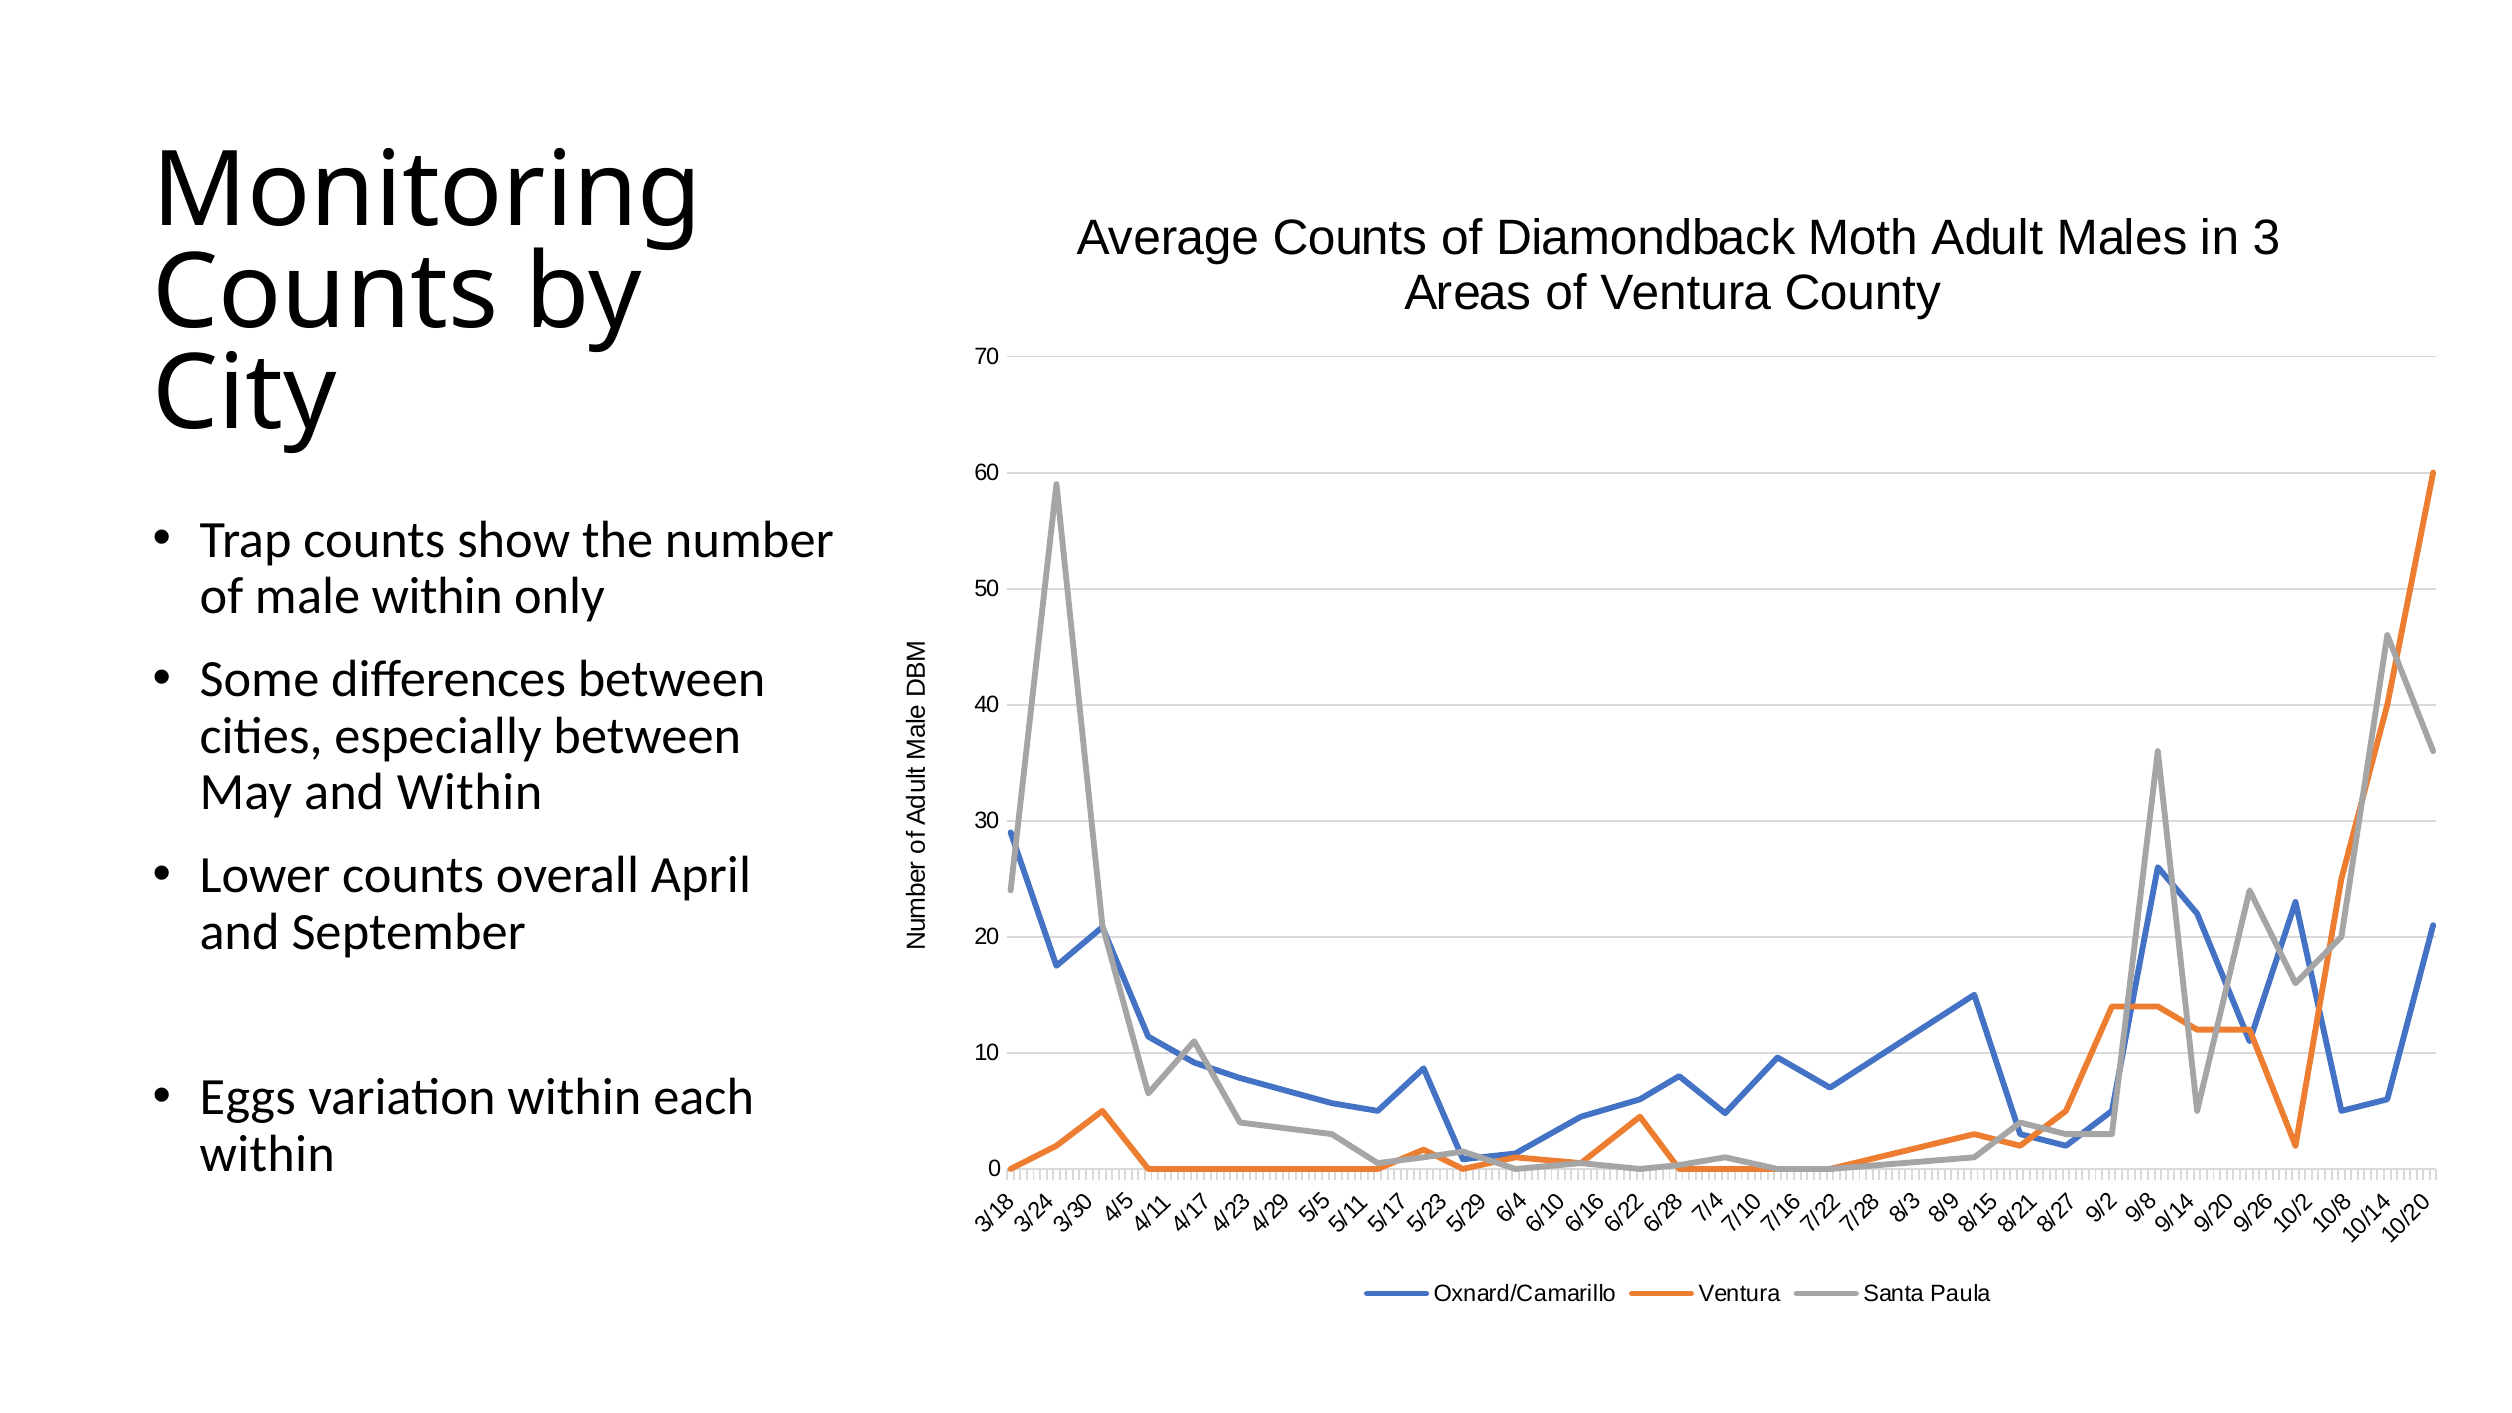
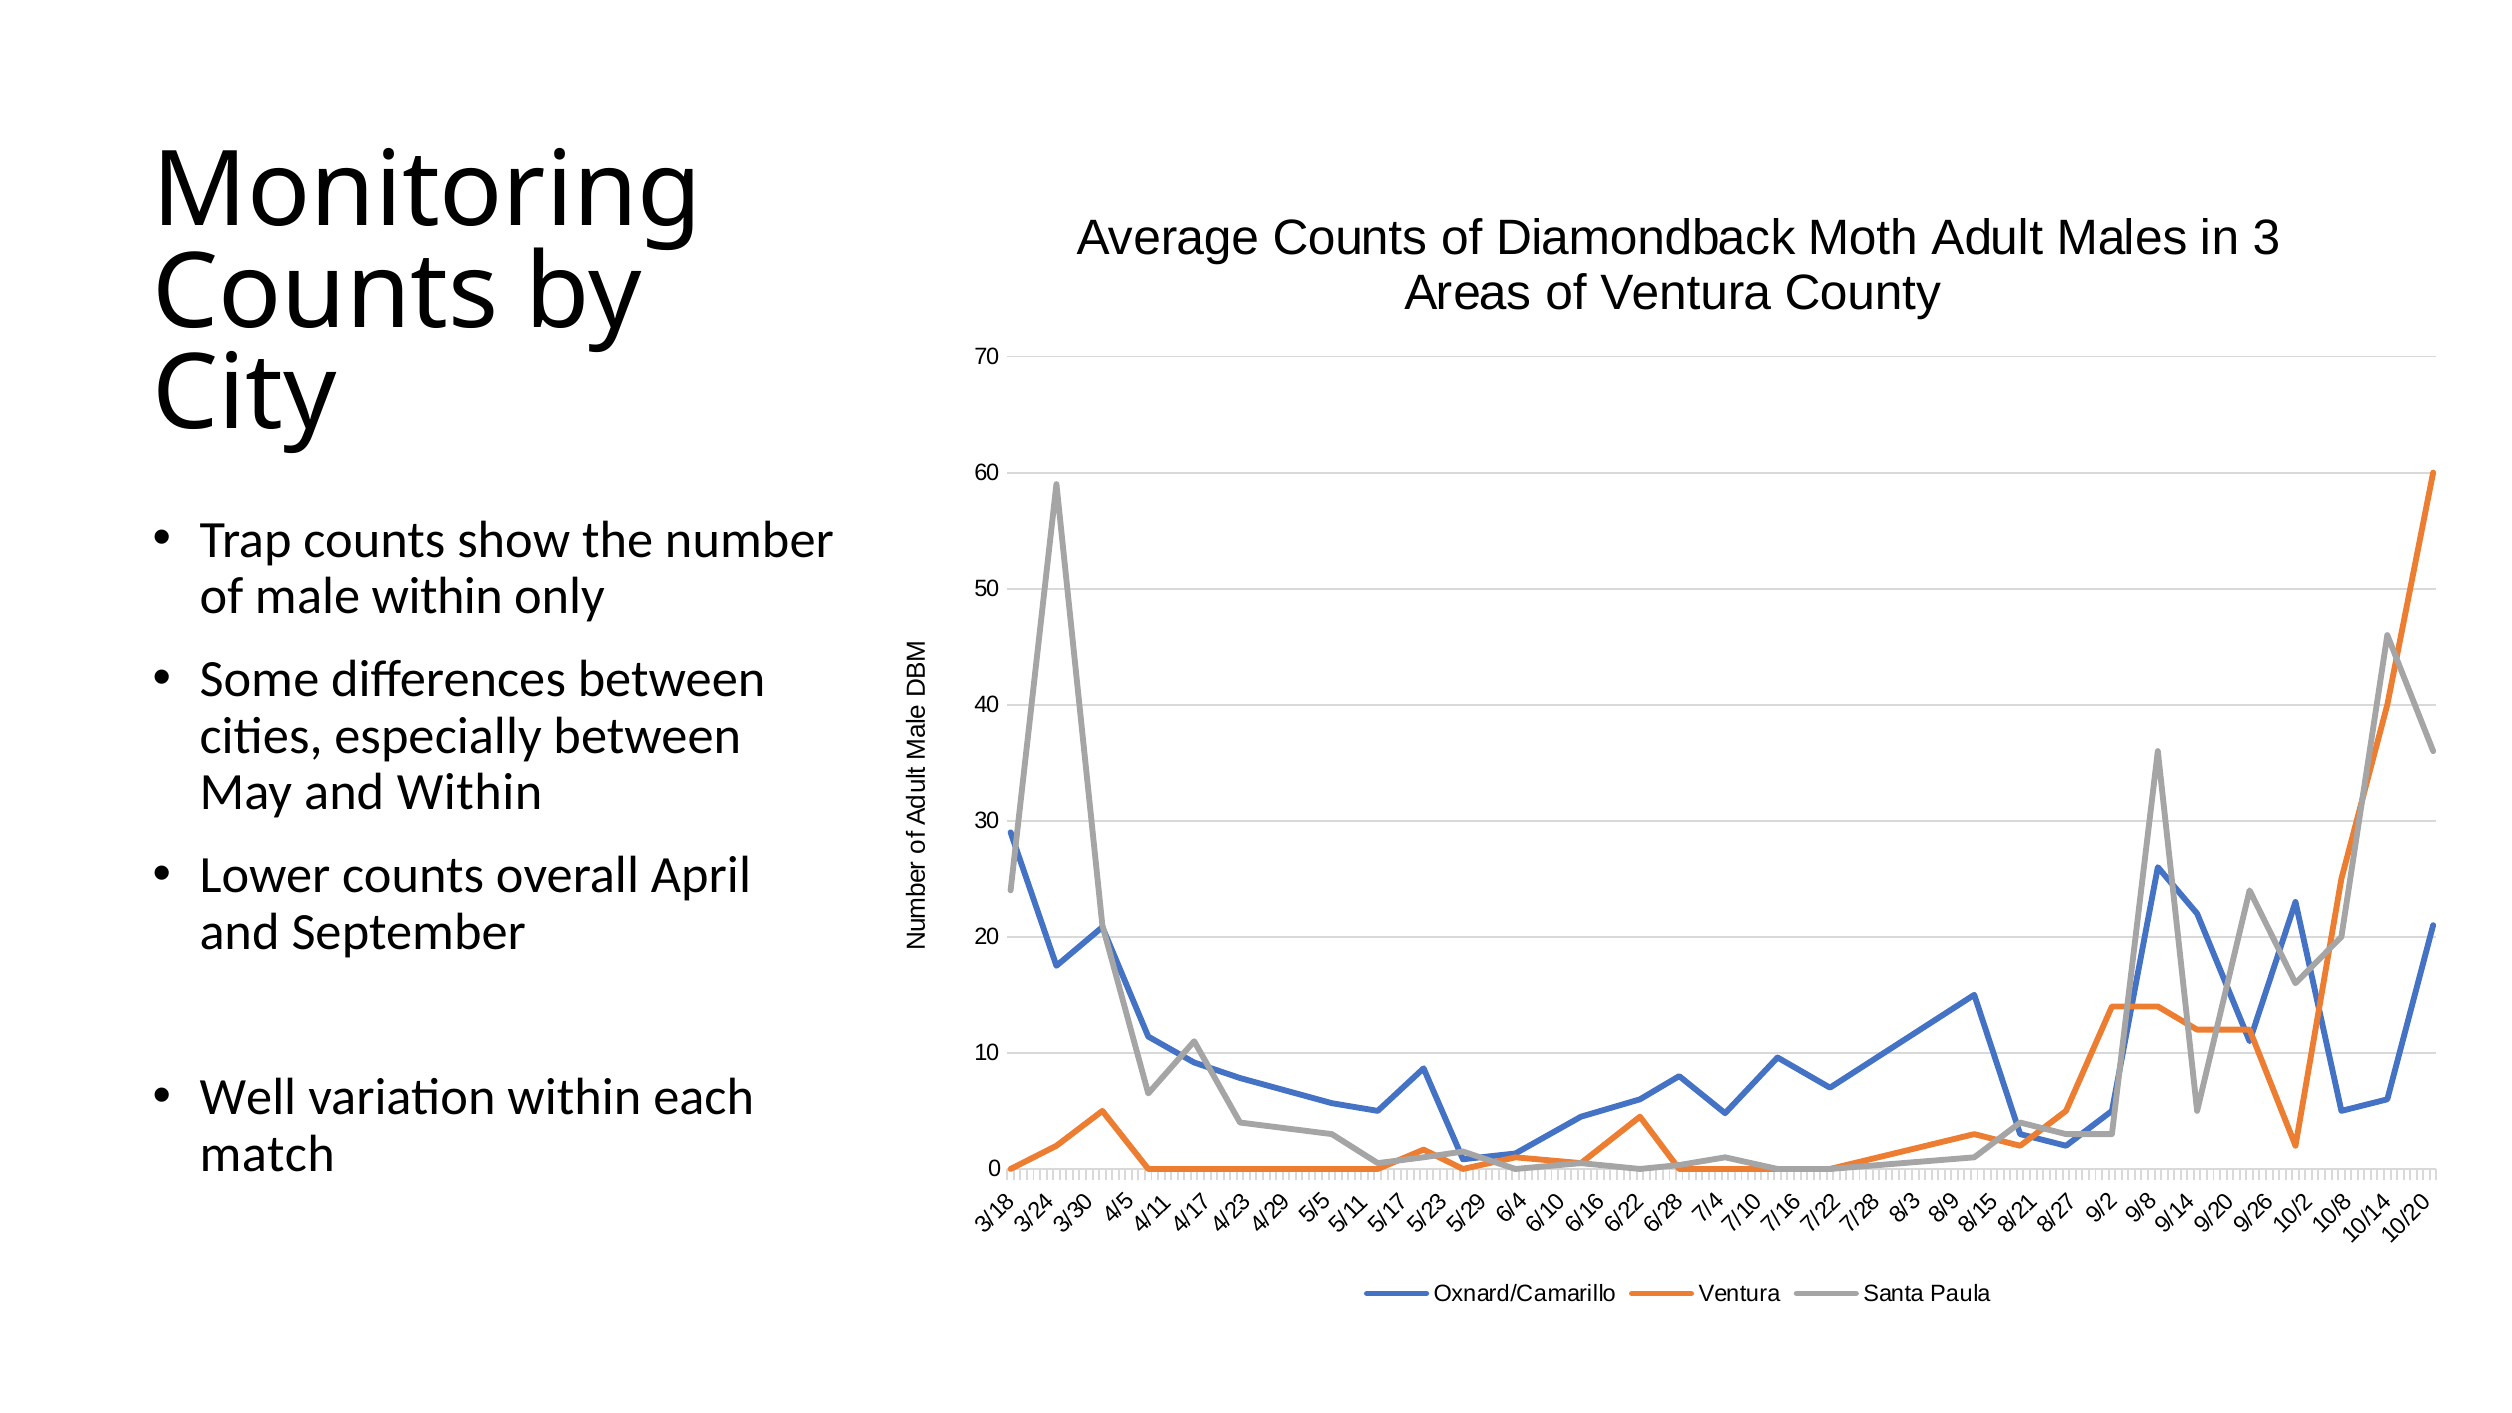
Eggs: Eggs -> Well (248, 1097)
within: within -> match (267, 1154)
